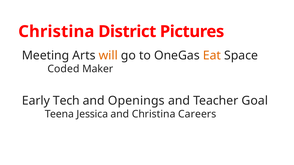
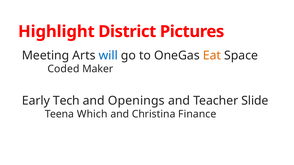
Christina: Christina -> Highlight (56, 32)
will colour: orange -> blue (108, 56)
Goal: Goal -> Slide (255, 101)
Jessica: Jessica -> Which (92, 114)
Careers: Careers -> Finance (197, 114)
